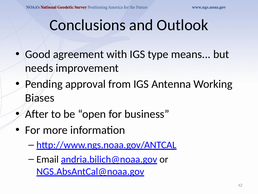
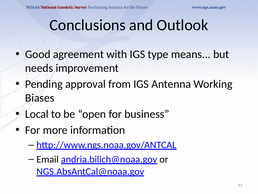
After: After -> Local (37, 114)
